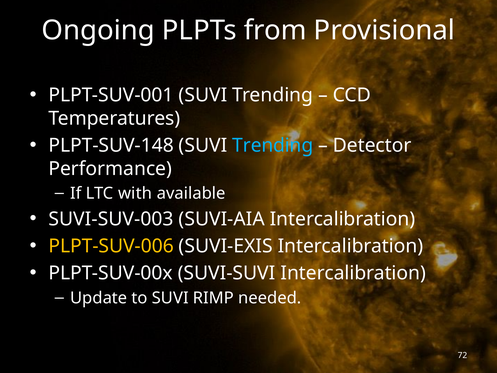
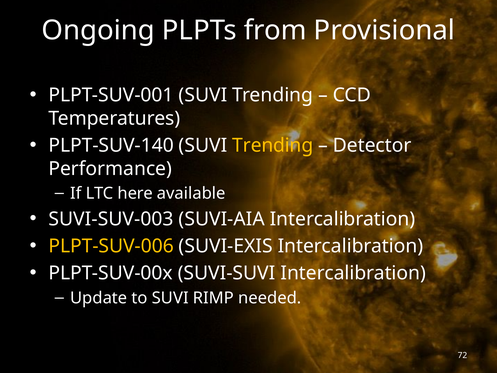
PLPT-SUV-148: PLPT-SUV-148 -> PLPT-SUV-140 (111, 145)
Trending colour: light blue -> yellow (273, 145)
with: with -> here (135, 193)
